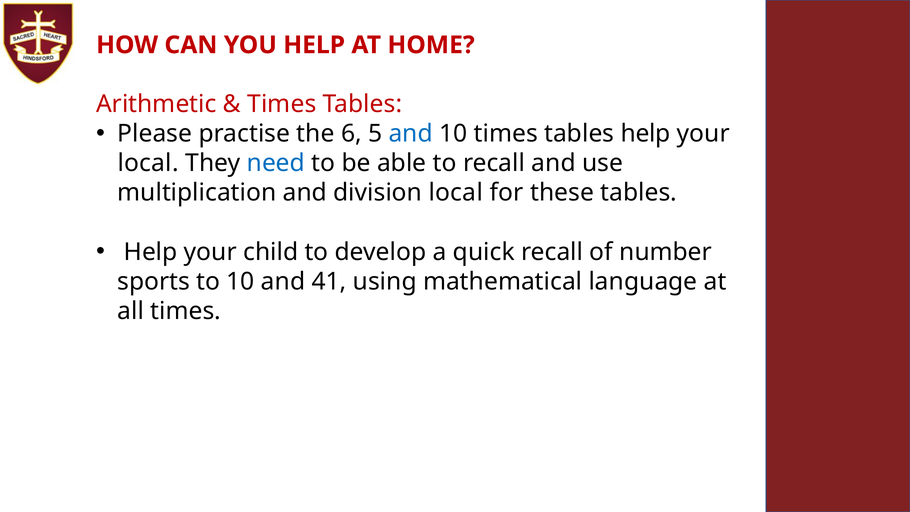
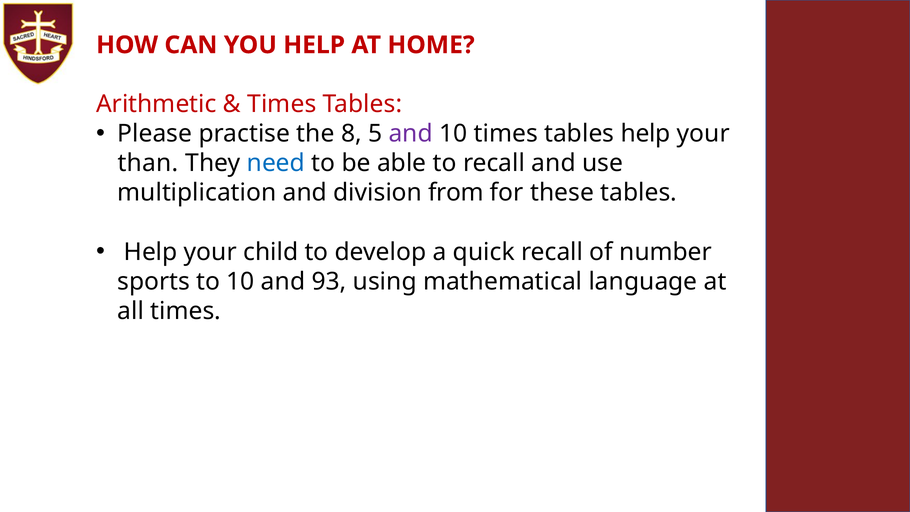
6: 6 -> 8 (351, 134)
and colour: blue -> purple (411, 134)
local: local -> than (148, 163)
division local: local -> from (456, 193)
41: 41 -> 93 (329, 281)
